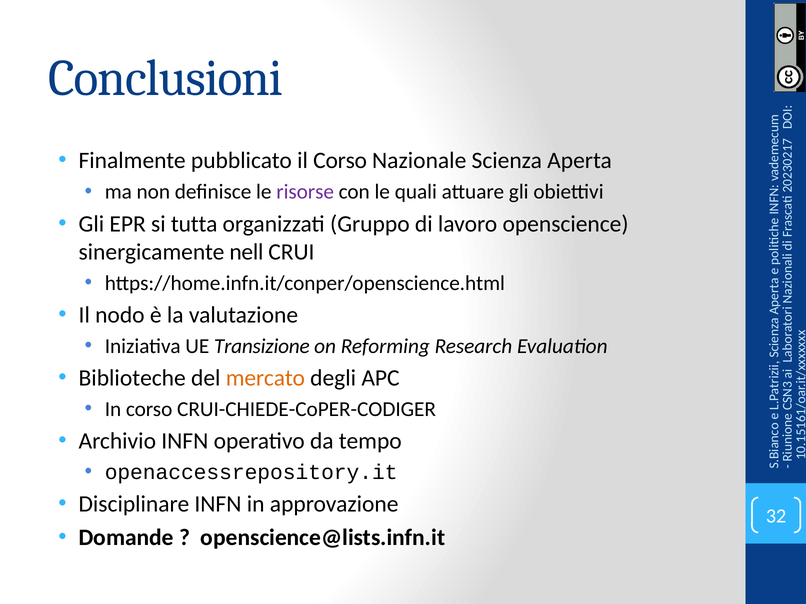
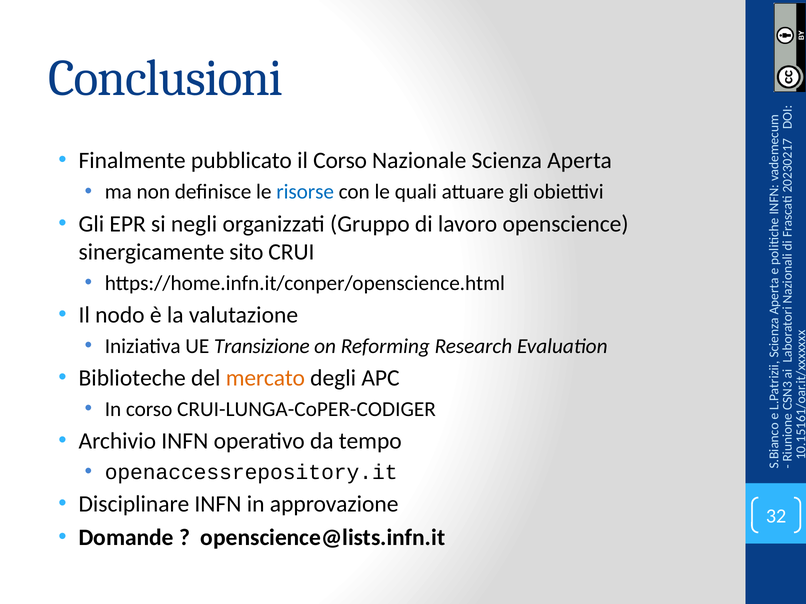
risorse colour: purple -> blue (305, 192)
tutta: tutta -> negli (194, 224)
nell: nell -> sito (246, 252)
CRUI-CHIEDE-CoPER-CODIGER: CRUI-CHIEDE-CoPER-CODIGER -> CRUI-LUNGA-CoPER-CODIGER (307, 410)
